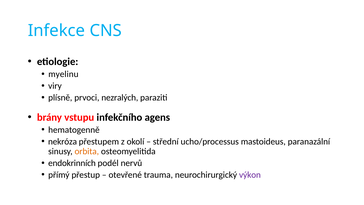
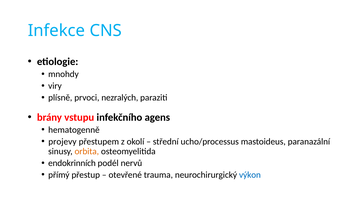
myelinu: myelinu -> mnohdy (63, 74)
nekróza: nekróza -> projevy (62, 141)
výkon colour: purple -> blue (250, 175)
